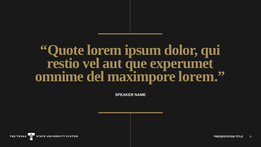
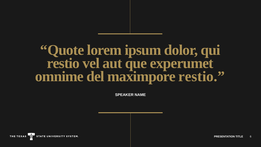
maximpore lorem: lorem -> restio (202, 76)
